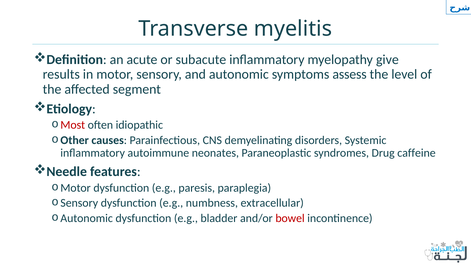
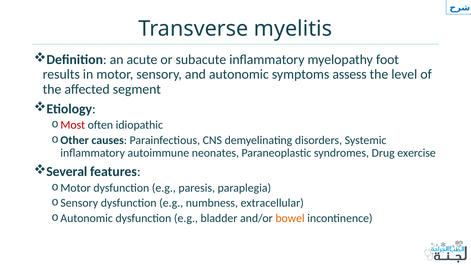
give: give -> foot (387, 59)
caffeine: caffeine -> exercise (417, 153)
Needle: Needle -> Several (67, 172)
bowel colour: red -> orange (290, 218)
